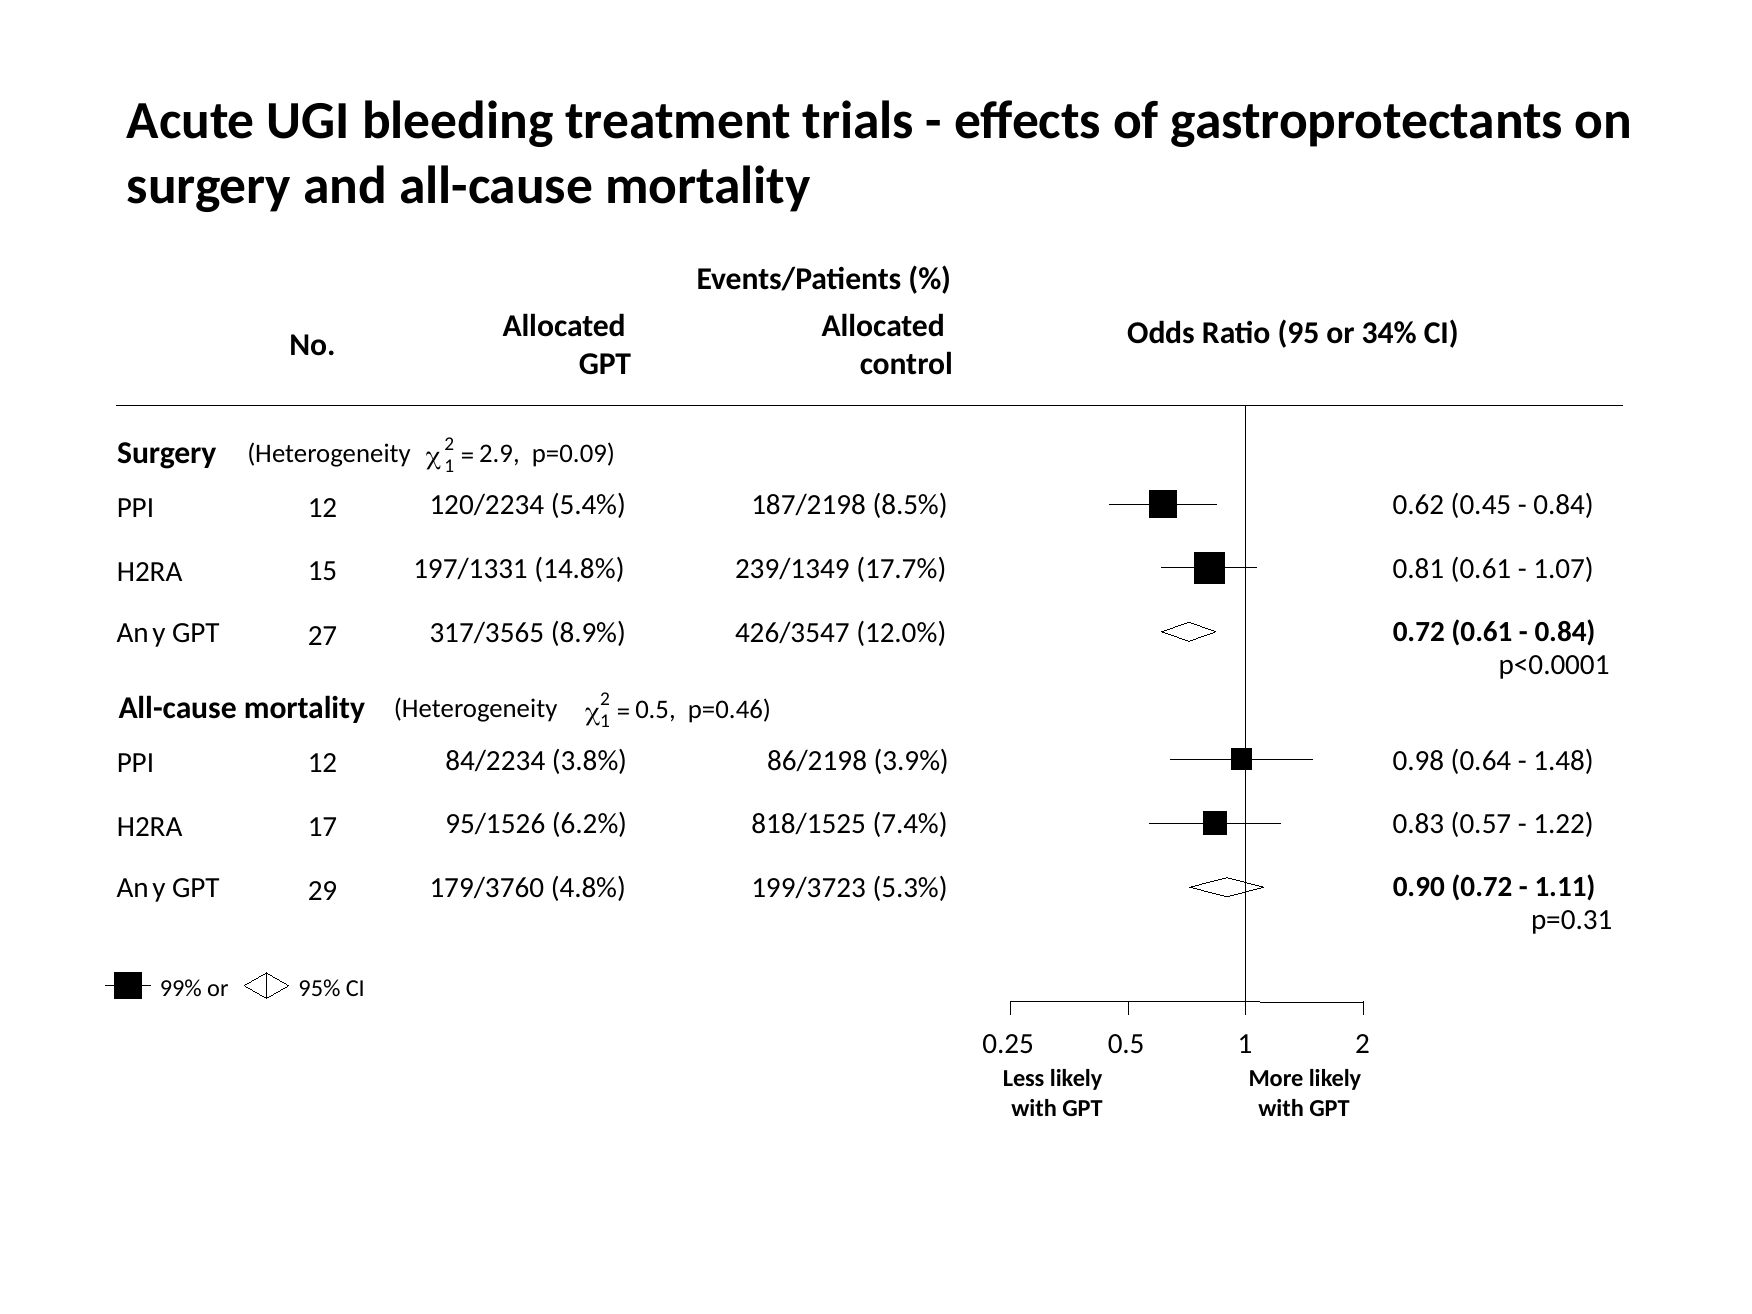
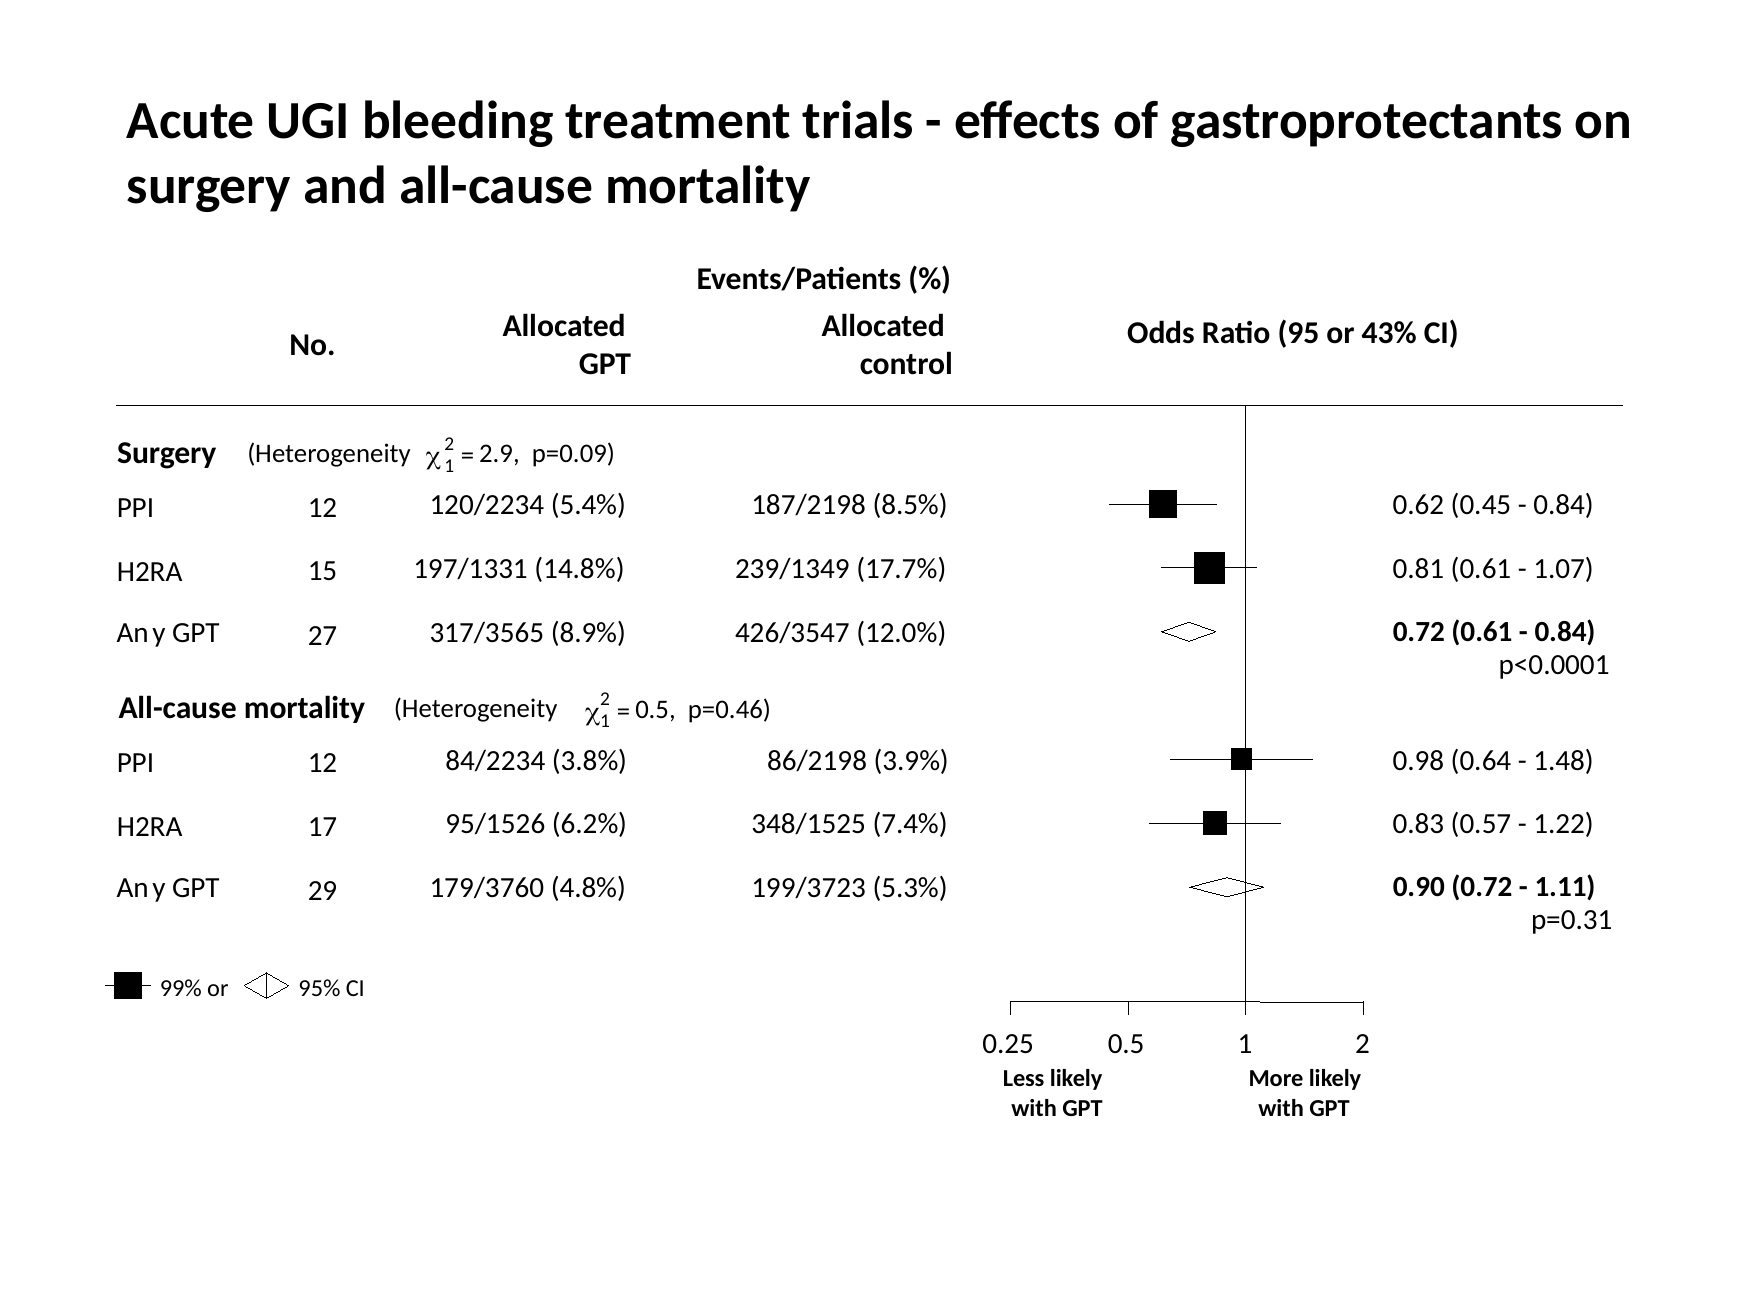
34%: 34% -> 43% (1389, 333)
818/1525: 818/1525 -> 348/1525 (809, 824)
